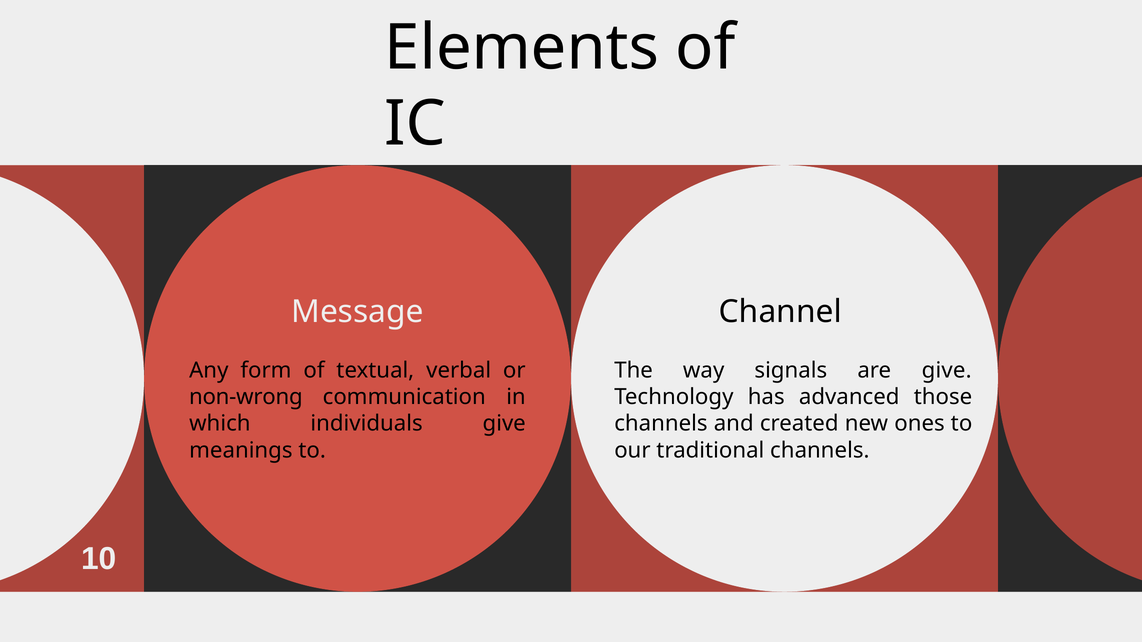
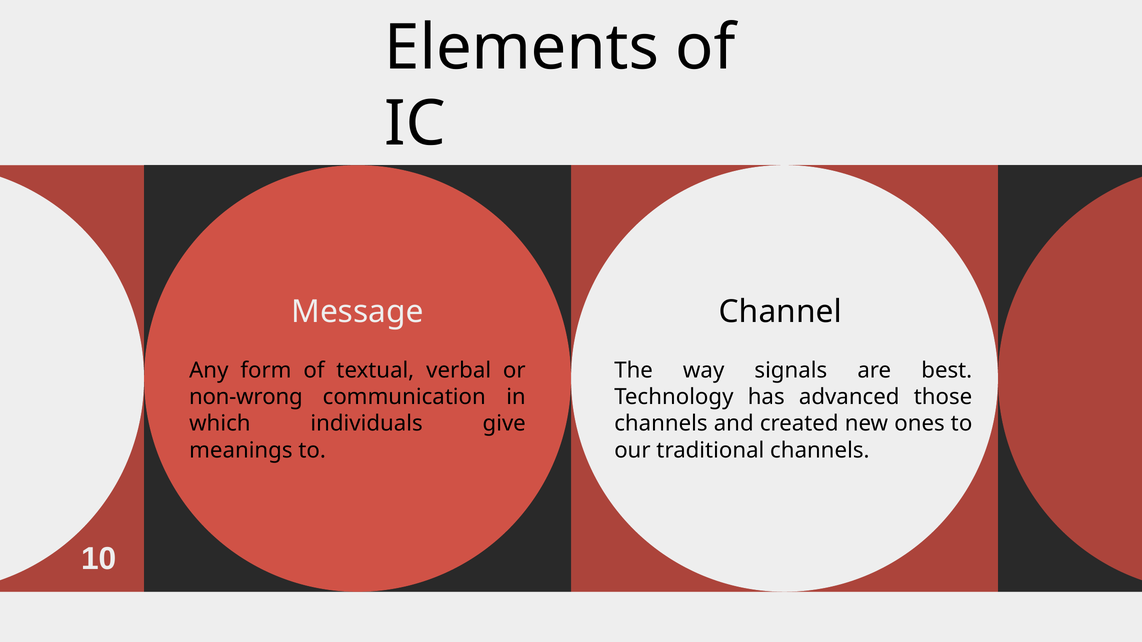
are give: give -> best (947, 370)
